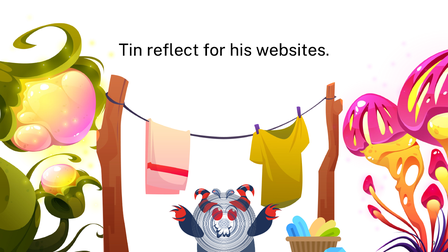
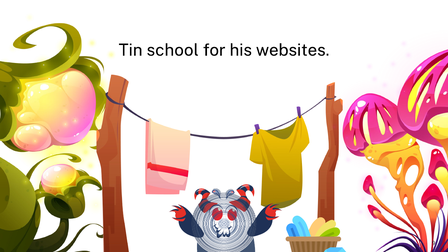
reflect: reflect -> school (173, 50)
